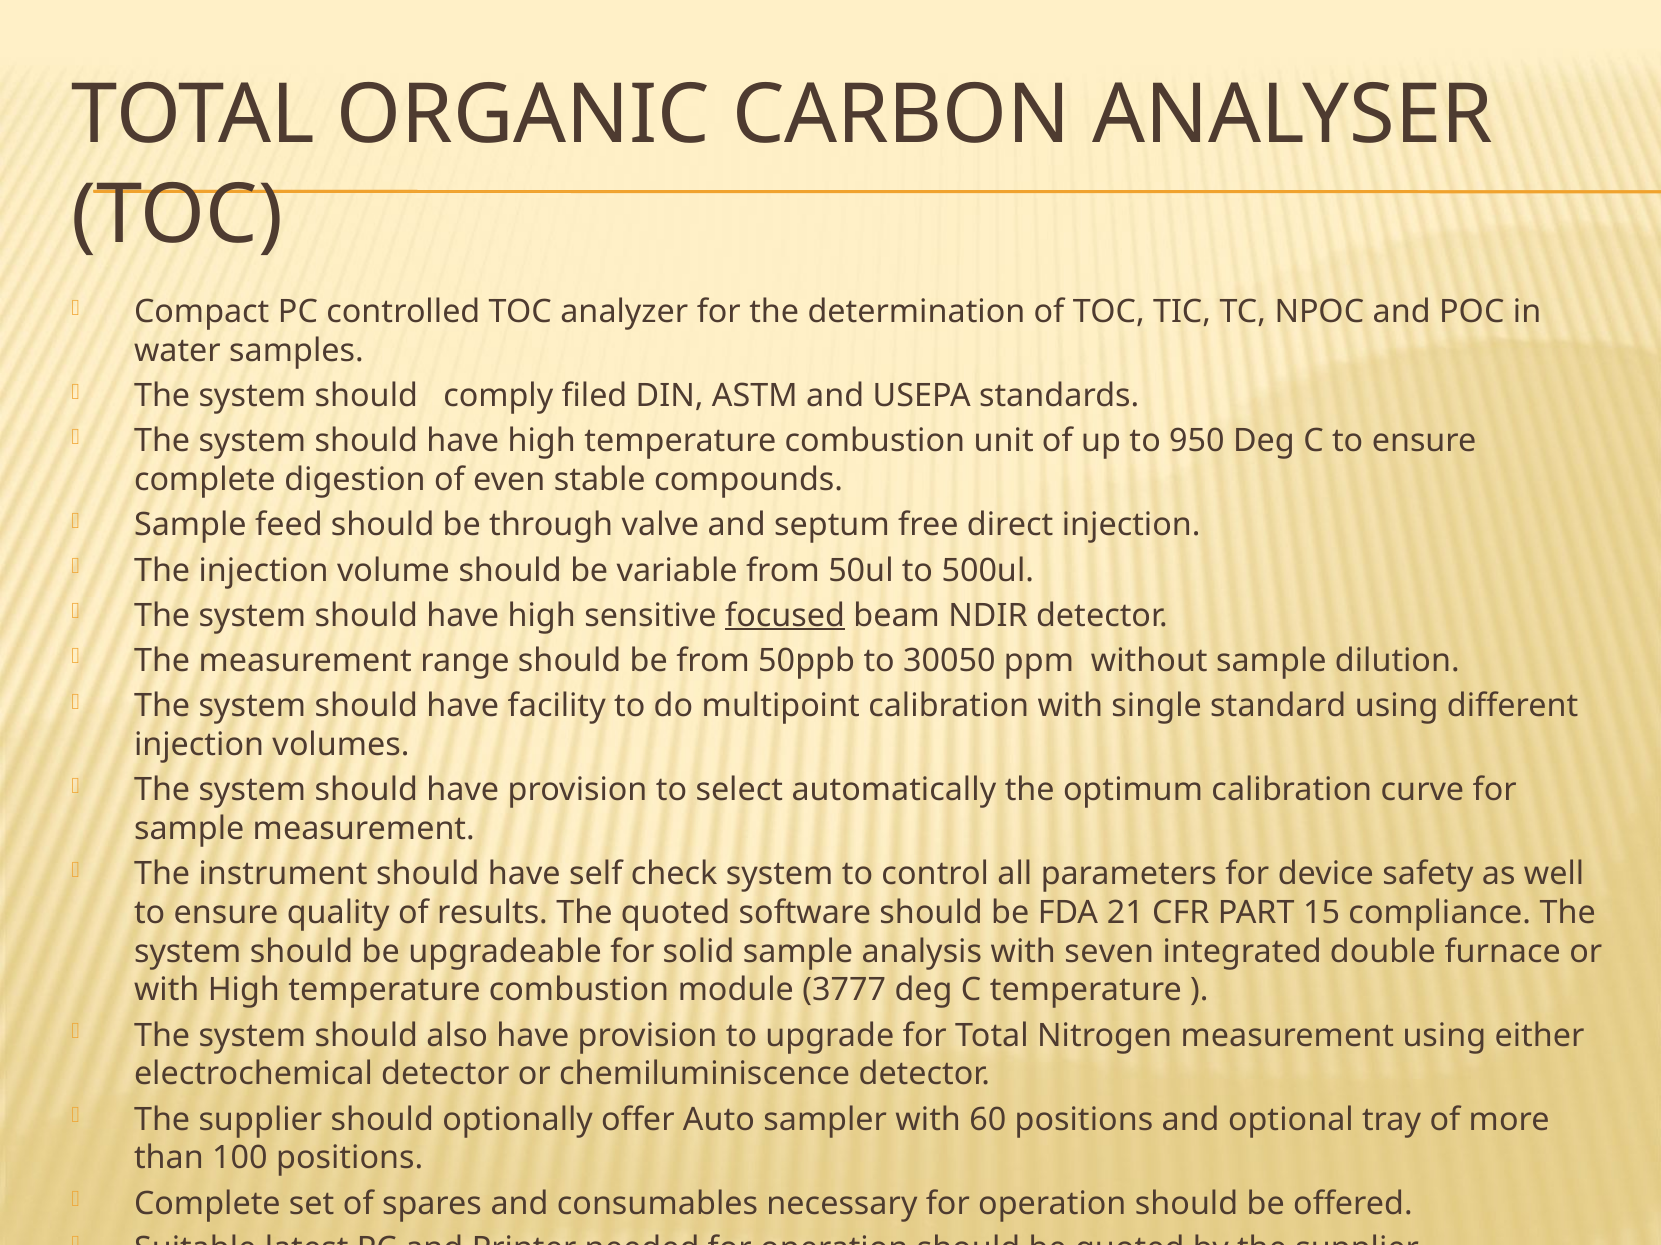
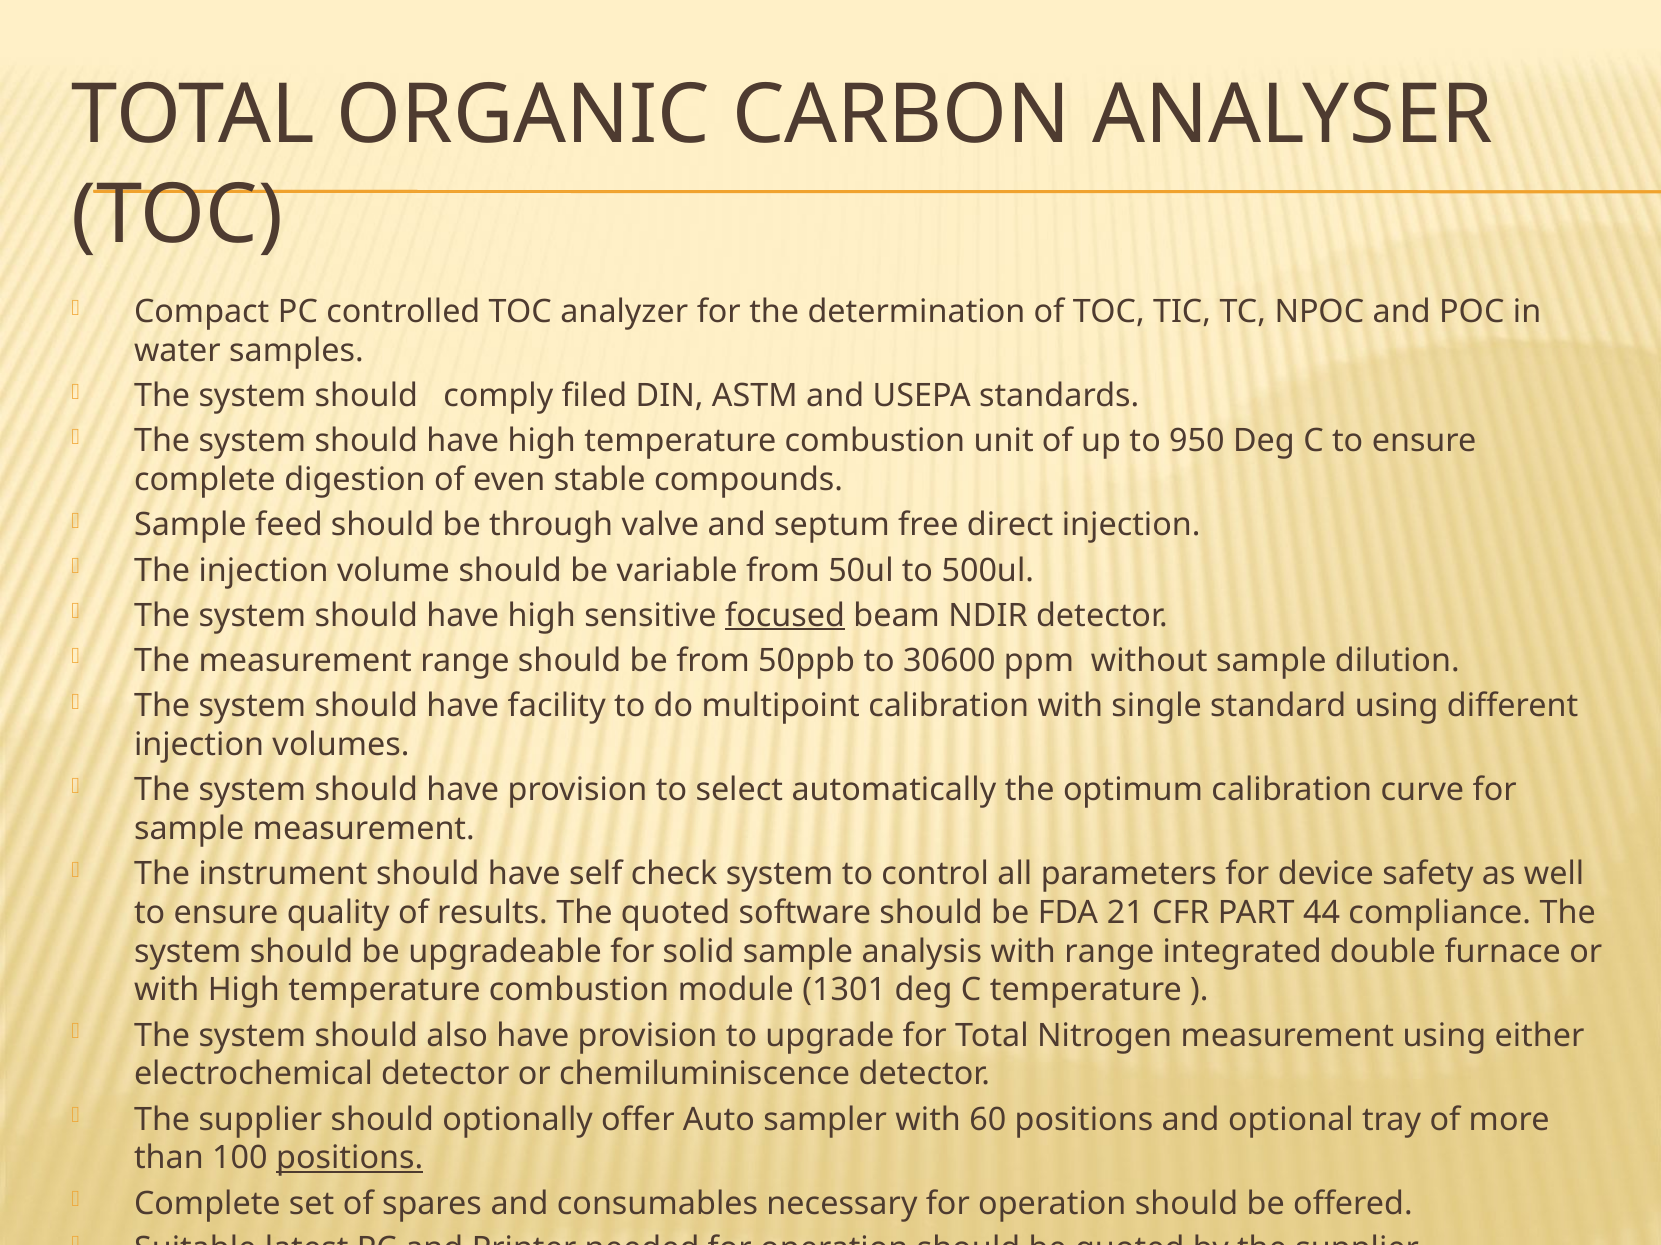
30050: 30050 -> 30600 (949, 661)
15: 15 -> 44 (1322, 913)
with seven: seven -> range (1109, 952)
3777: 3777 -> 1301 (844, 991)
positions underline: none -> present (350, 1159)
